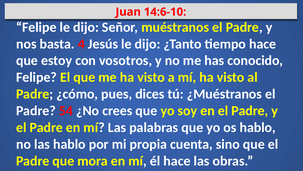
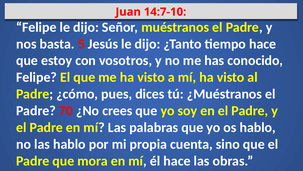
14:6-10: 14:6-10 -> 14:7-10 (165, 12)
4: 4 -> 5 (81, 44)
54: 54 -> 70 (66, 110)
